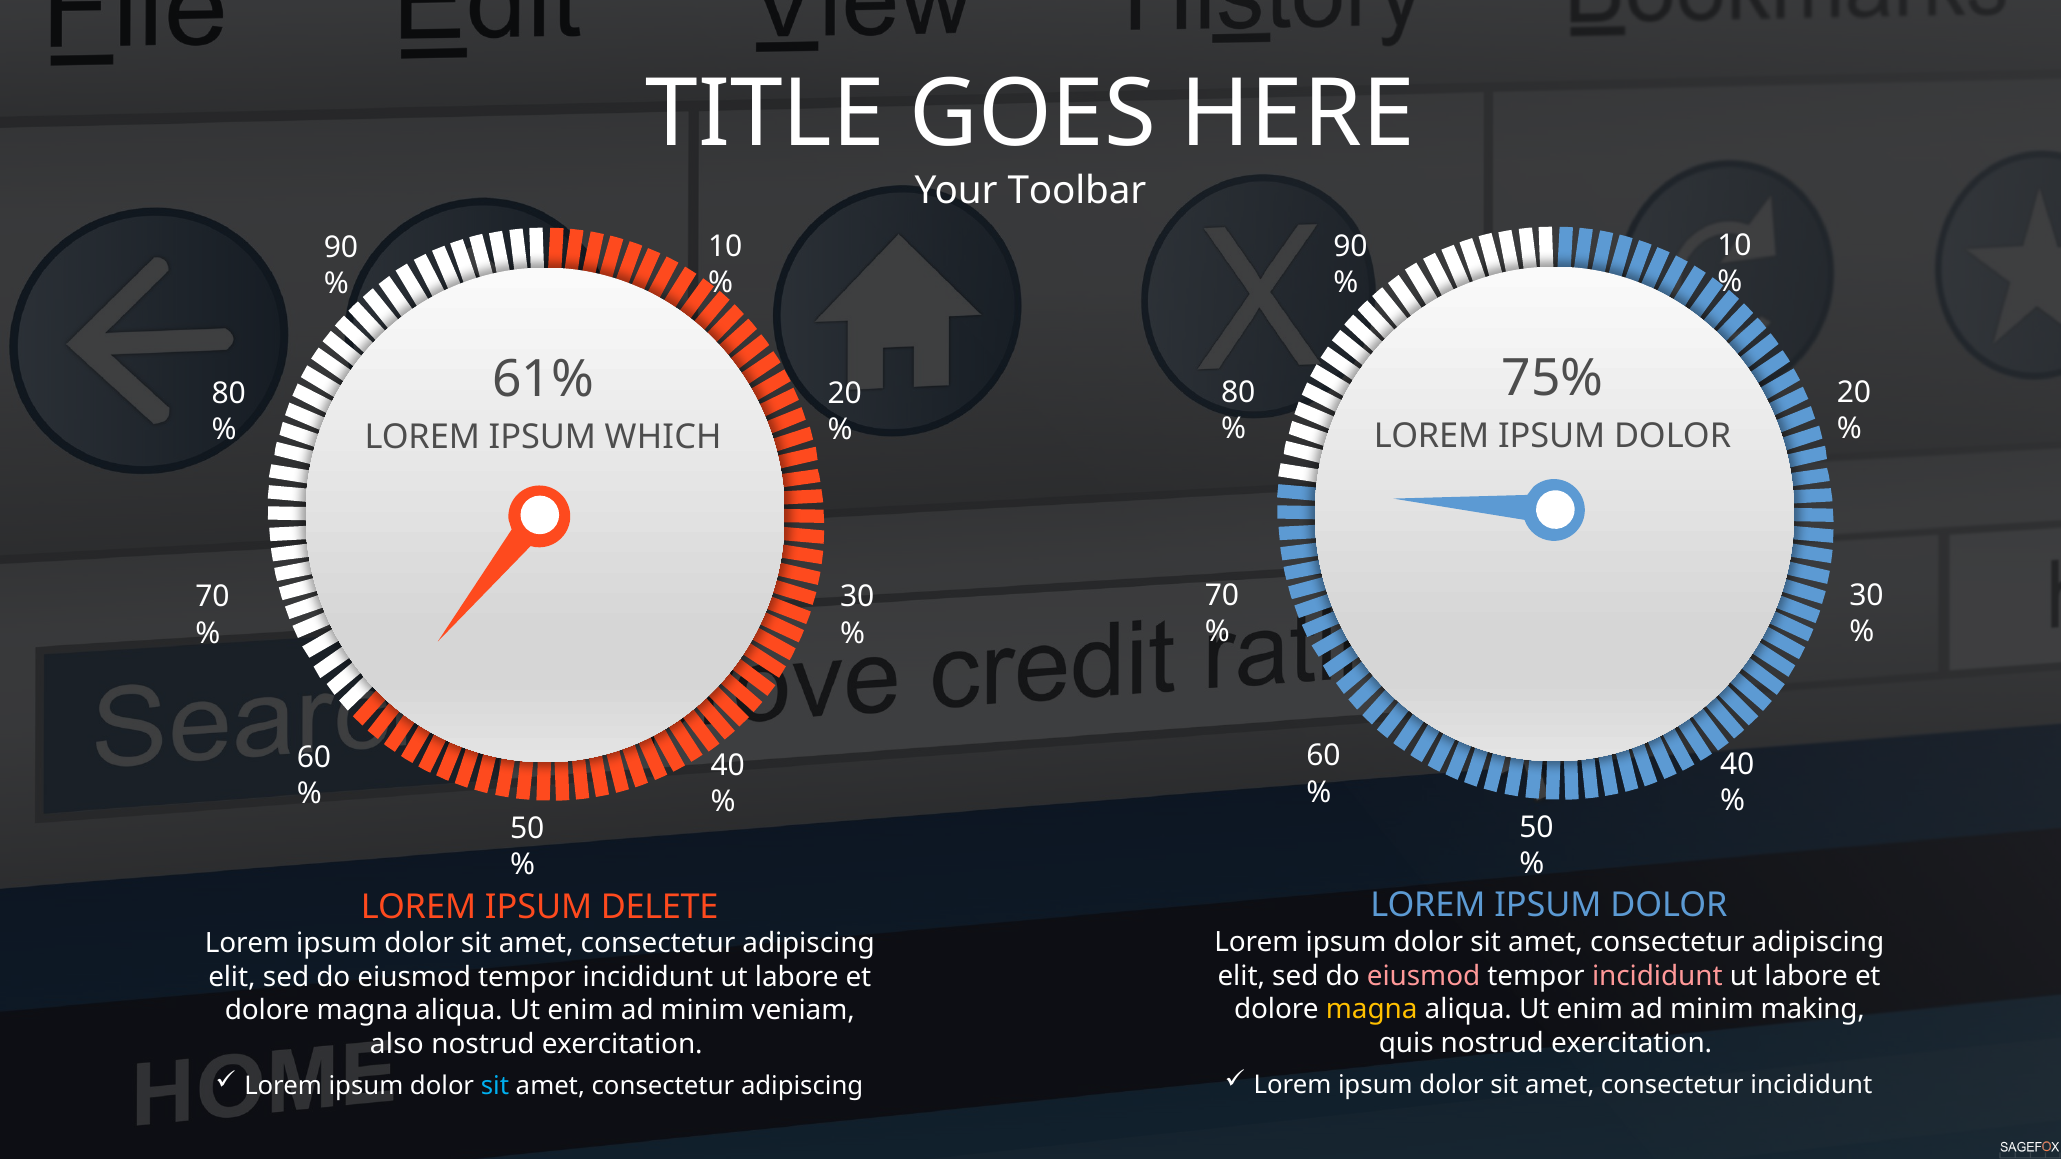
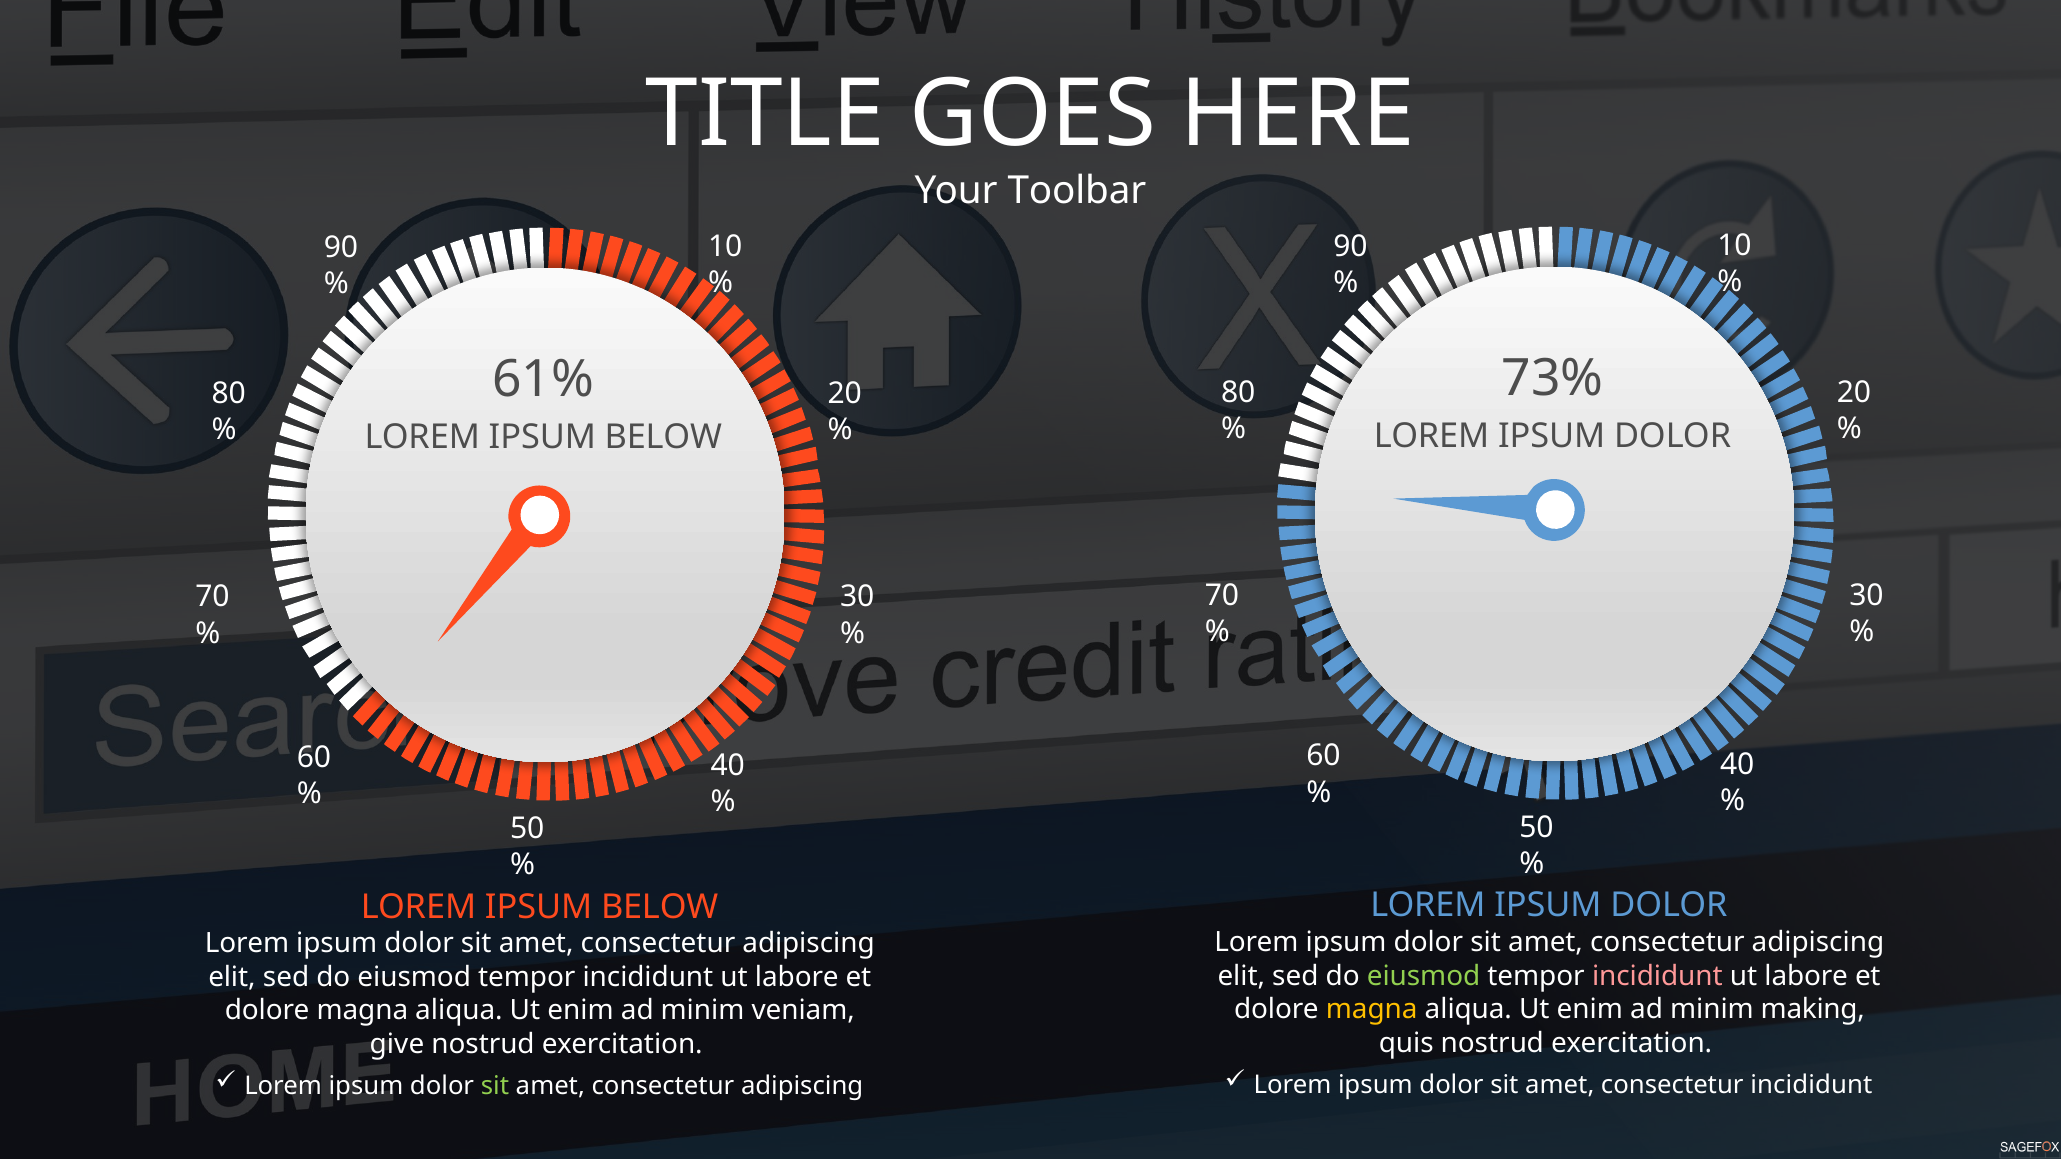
75%: 75% -> 73% (1553, 379)
WHICH: WHICH -> BELOW (663, 437)
DELETE: DELETE -> BELOW (660, 907)
eiusmod colour: pink -> light green (1424, 976)
also: also -> give (397, 1044)
sit colour: light blue -> light green (495, 1087)
